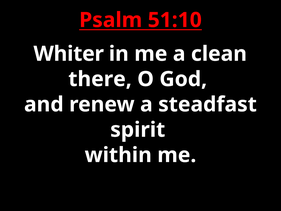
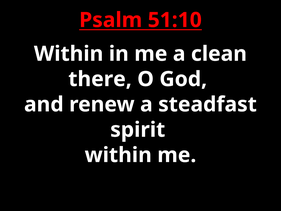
Whiter: Whiter -> Within (69, 54)
